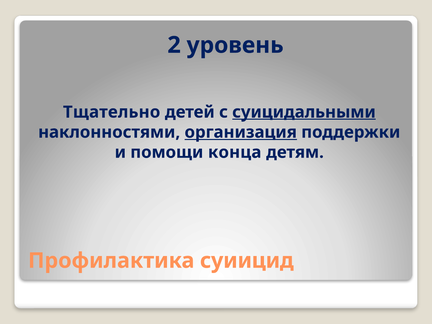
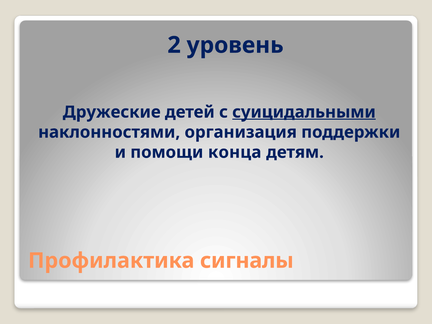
Тщательно: Тщательно -> Дружеские (112, 112)
организация underline: present -> none (241, 132)
суиицид: суиицид -> сигналы (247, 261)
